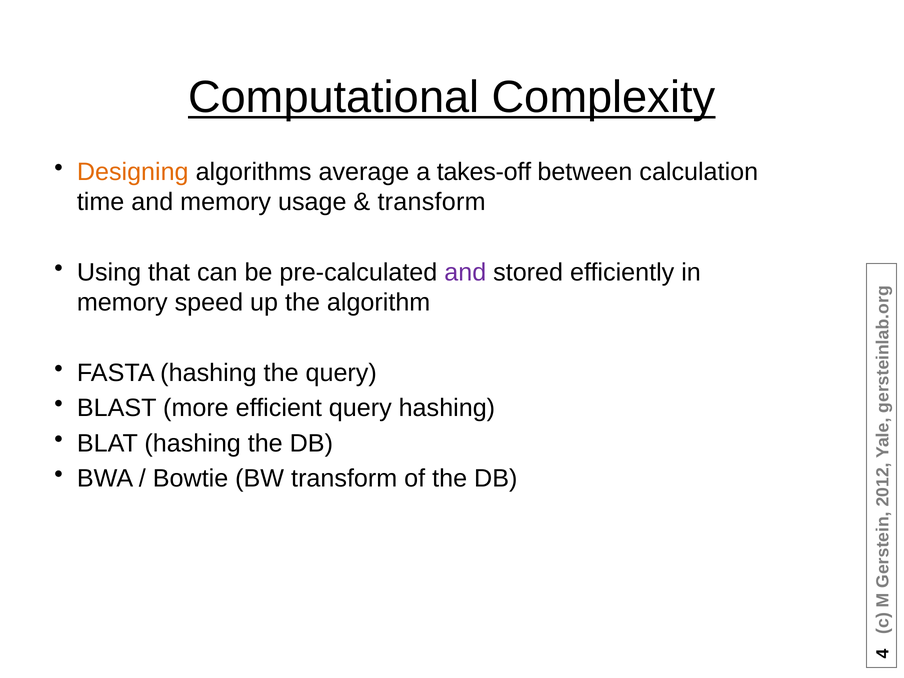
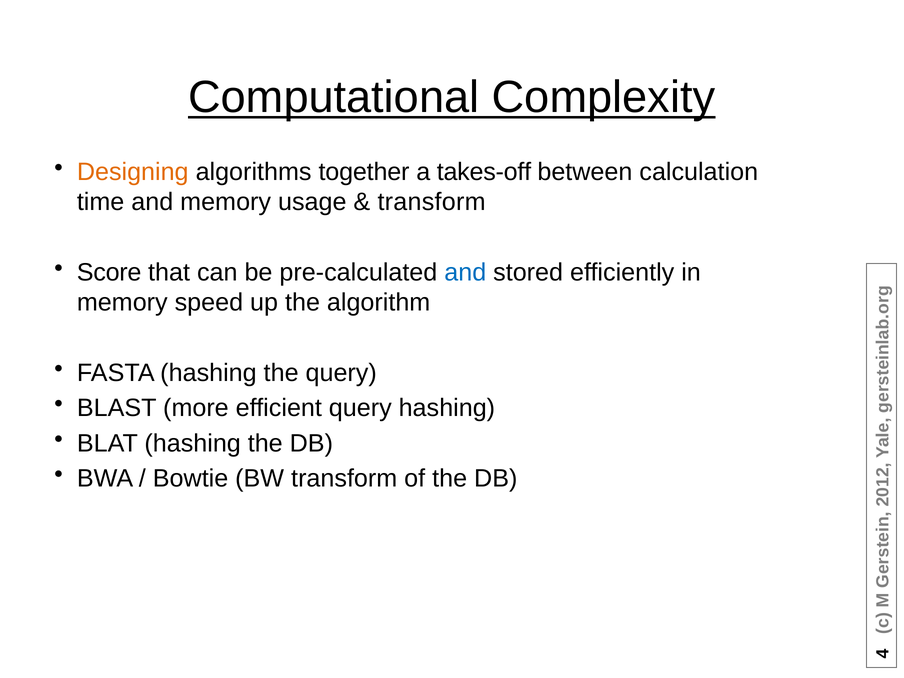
average: average -> together (364, 172)
Using: Using -> Score (109, 273)
and colour: purple -> blue (465, 273)
